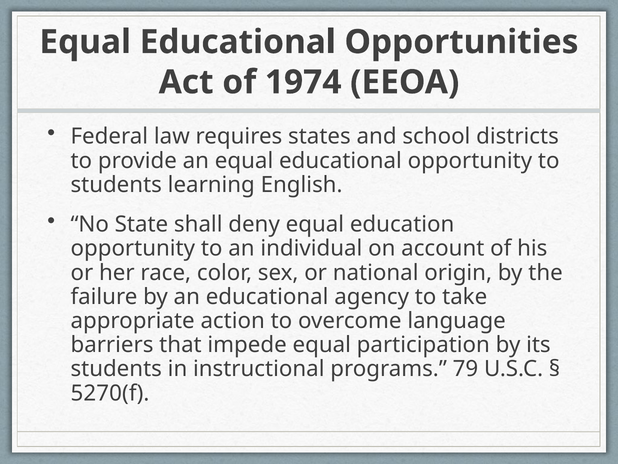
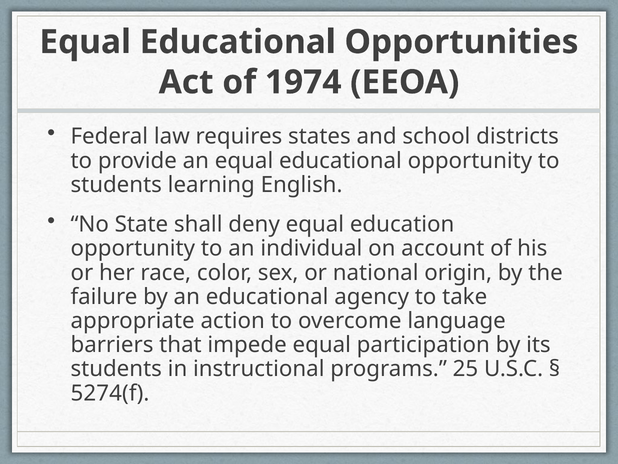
79: 79 -> 25 (465, 369)
5270(f: 5270(f -> 5274(f (110, 393)
